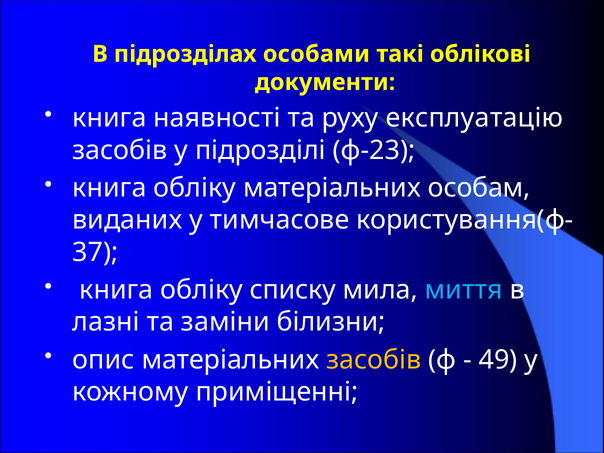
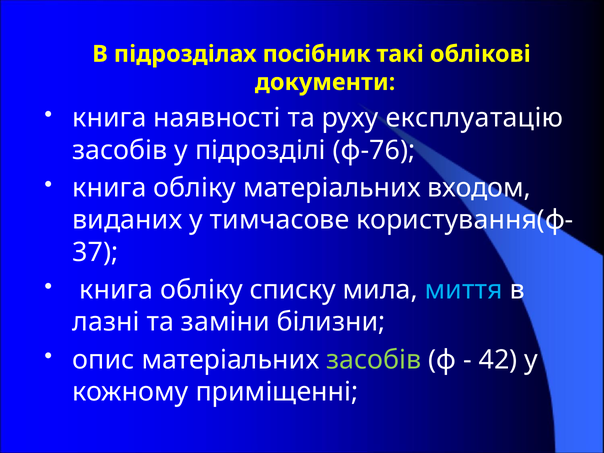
особами: особами -> посібник (317, 54)
ф-23: ф-23 -> ф-76 (374, 150)
особам: особам -> входом (479, 188)
засобів colour: yellow -> light green (374, 360)
49: 49 -> 42 (498, 360)
